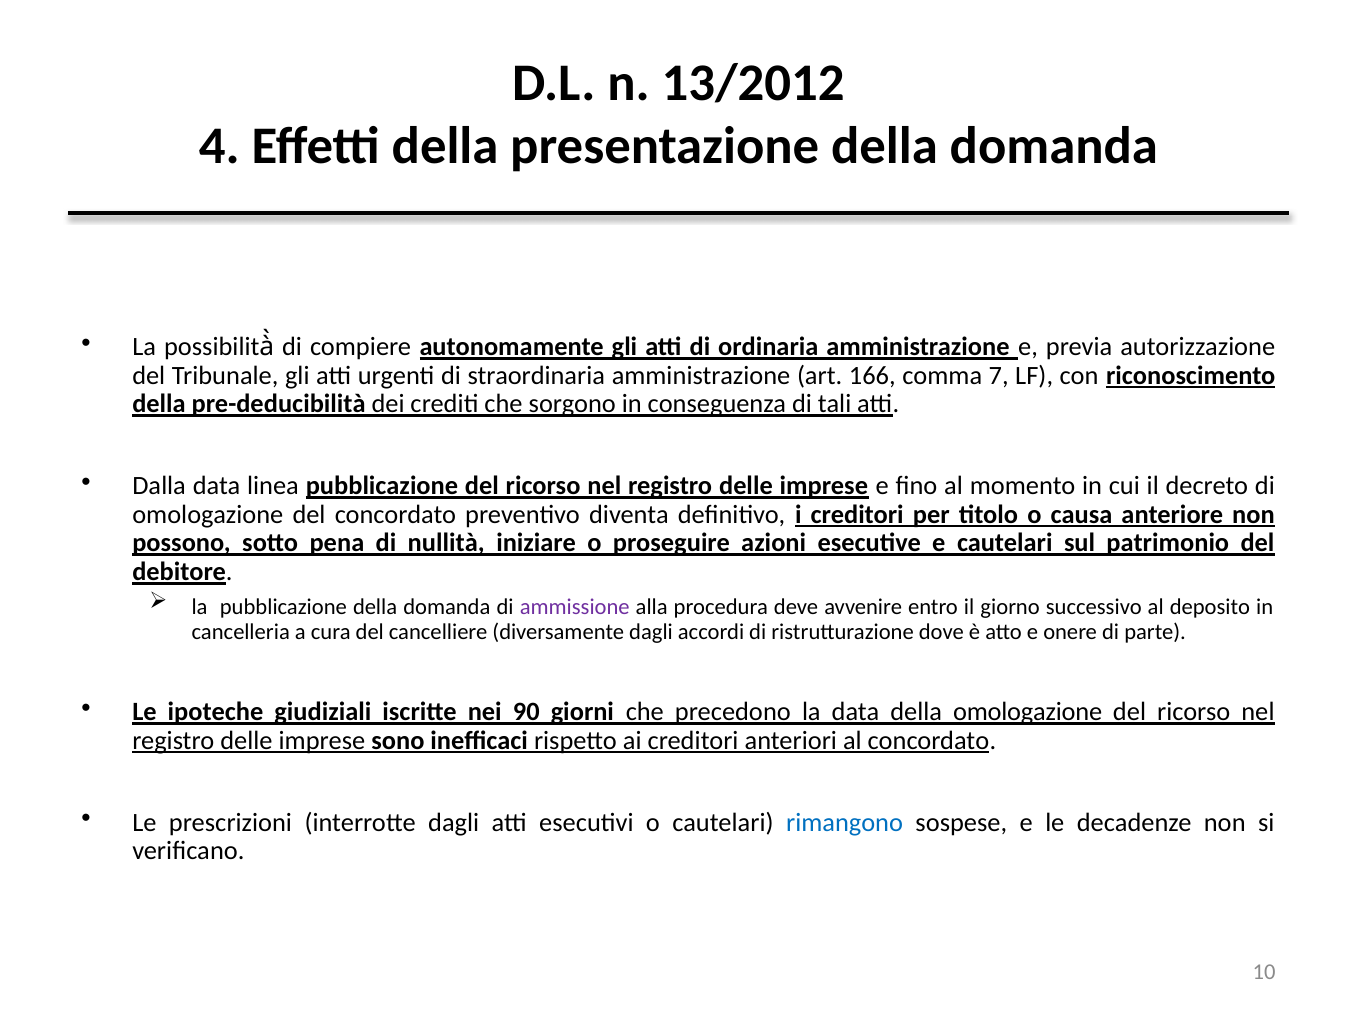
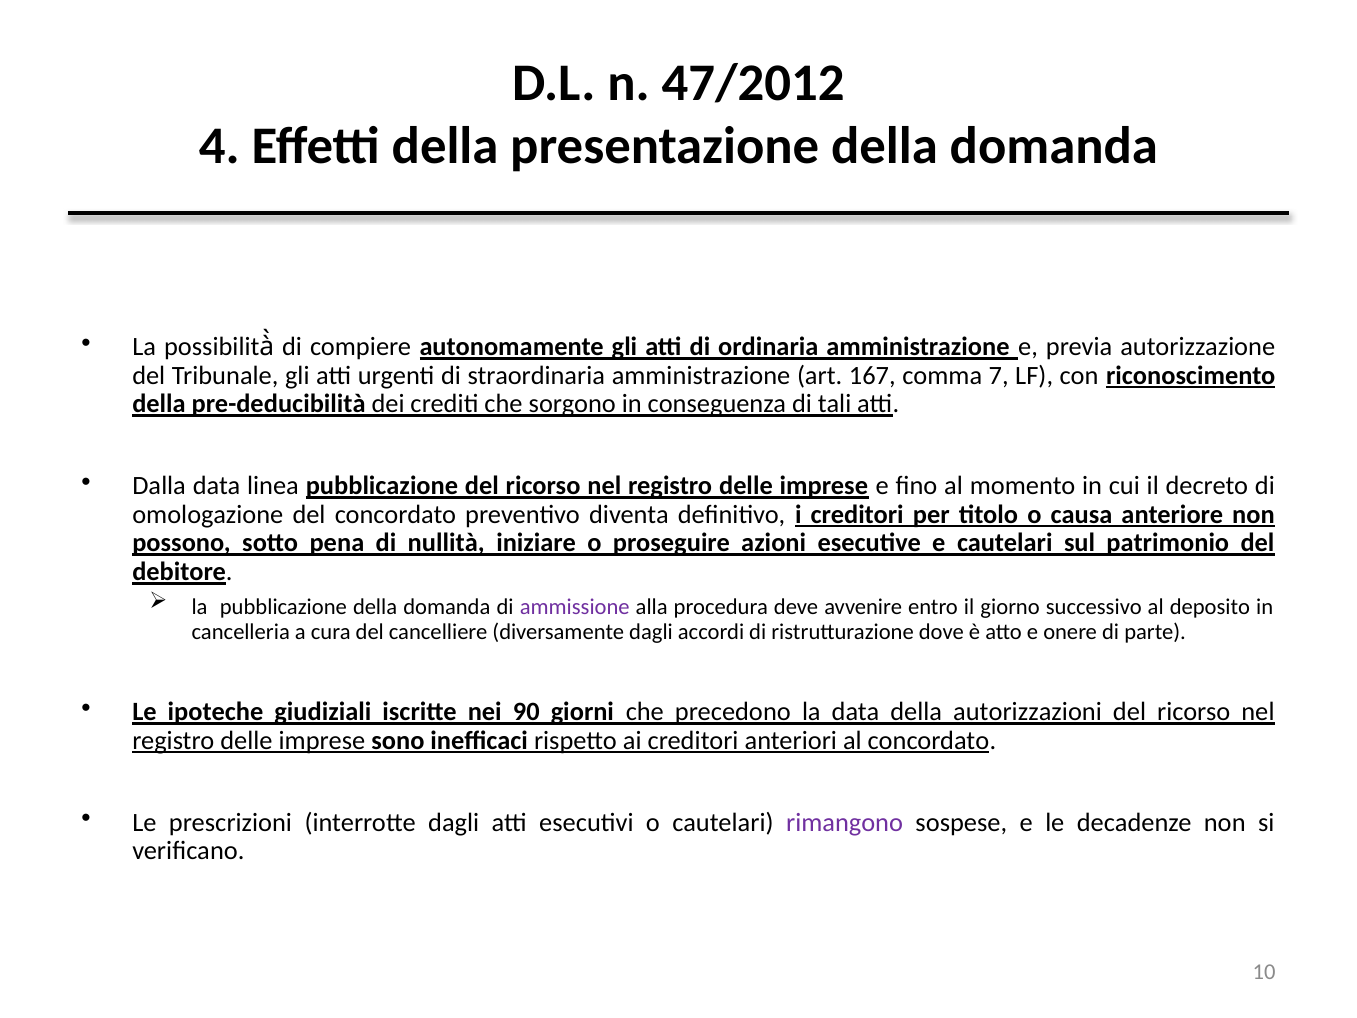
13/2012: 13/2012 -> 47/2012 (753, 83)
166: 166 -> 167 (872, 376)
della omologazione: omologazione -> autorizzazioni (1028, 712)
rimangono colour: blue -> purple (845, 822)
